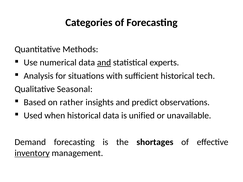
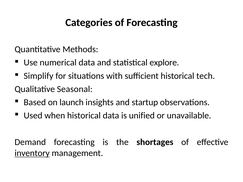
and underline: present -> none (104, 63)
experts: experts -> explore (164, 63)
Analysis: Analysis -> Simplify (39, 76)
rather: rather -> launch (72, 102)
predict: predict -> startup (145, 102)
